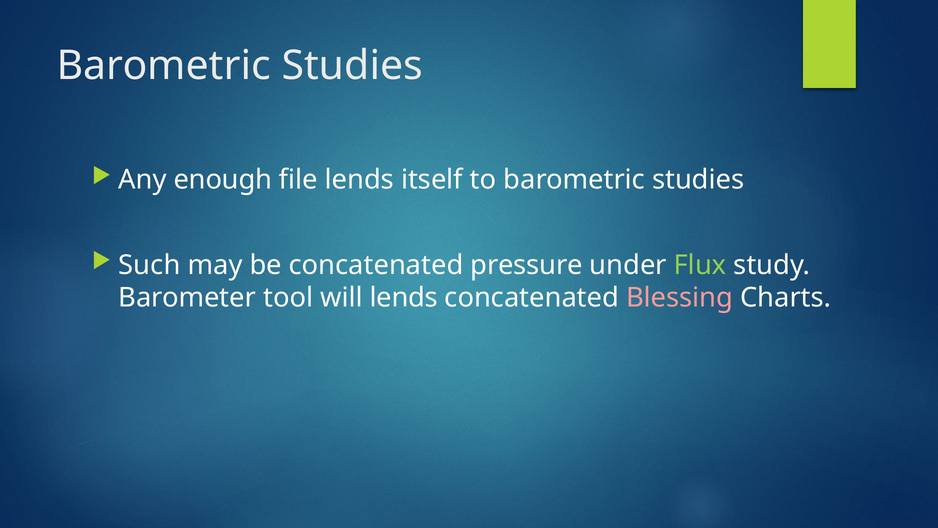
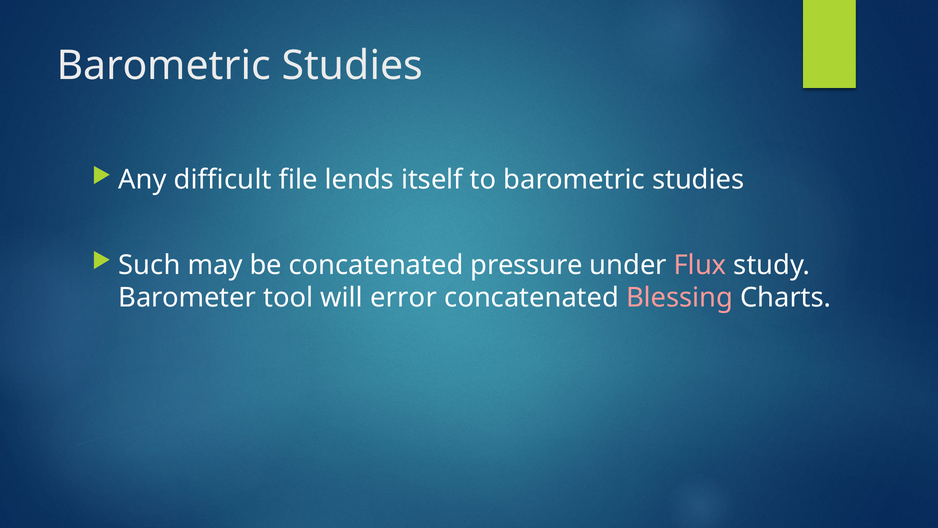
enough: enough -> difficult (223, 180)
Flux colour: light green -> pink (700, 265)
will lends: lends -> error (404, 298)
